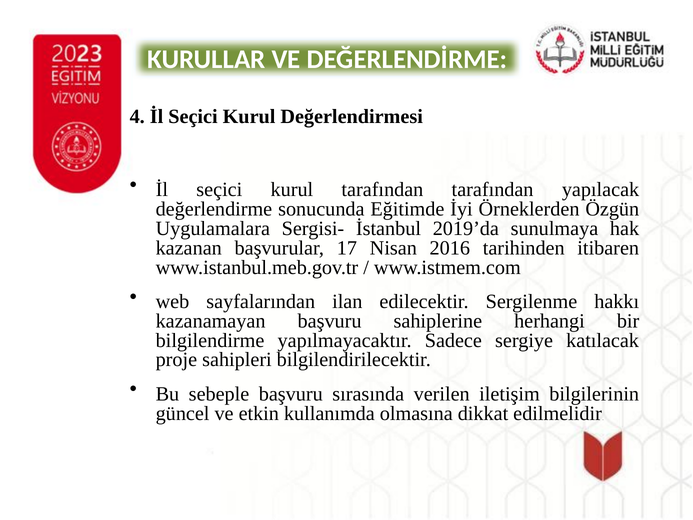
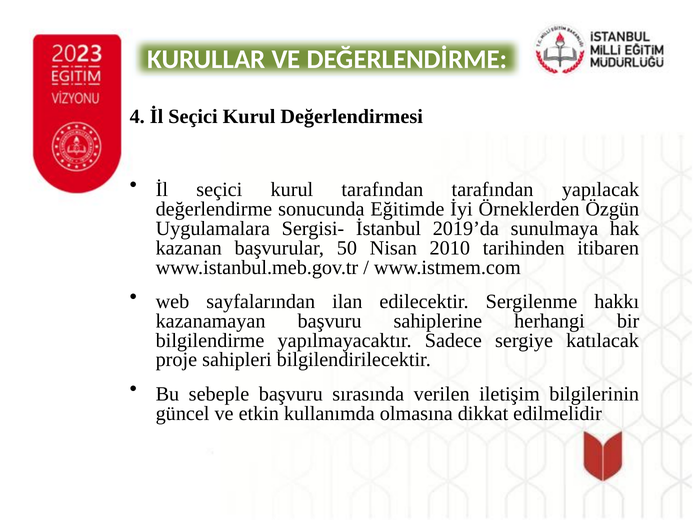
17: 17 -> 50 (347, 248)
2016: 2016 -> 2010 (450, 248)
